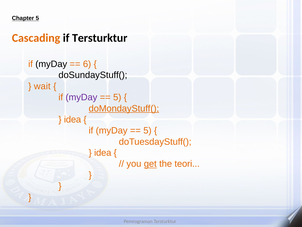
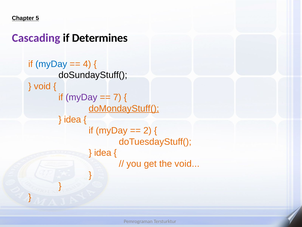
Cascading colour: orange -> purple (36, 38)
if Tersturktur: Tersturktur -> Determines (100, 38)
myDay colour: black -> blue (51, 64)
6: 6 -> 4 (87, 64)
wait: wait -> void (42, 86)
5: 5 -> 7 (117, 97)
5: 5 -> 2 (147, 130)
get underline: present -> none (150, 164)
the teori: teori -> void (187, 164)
